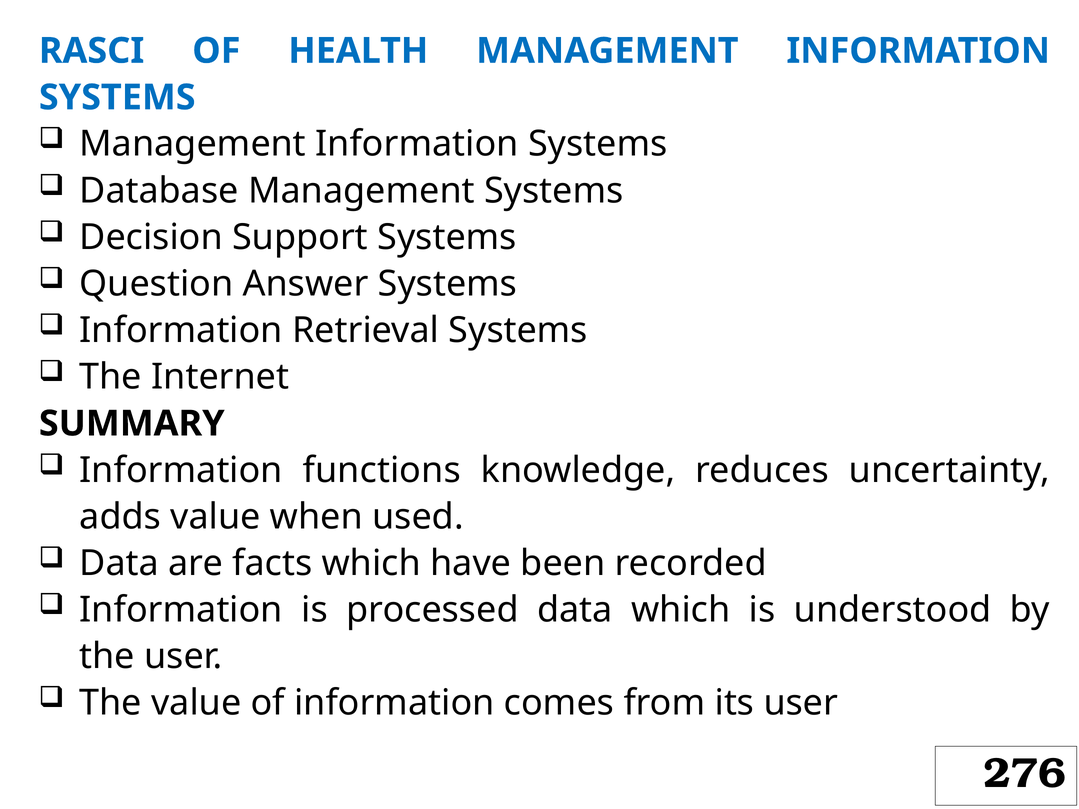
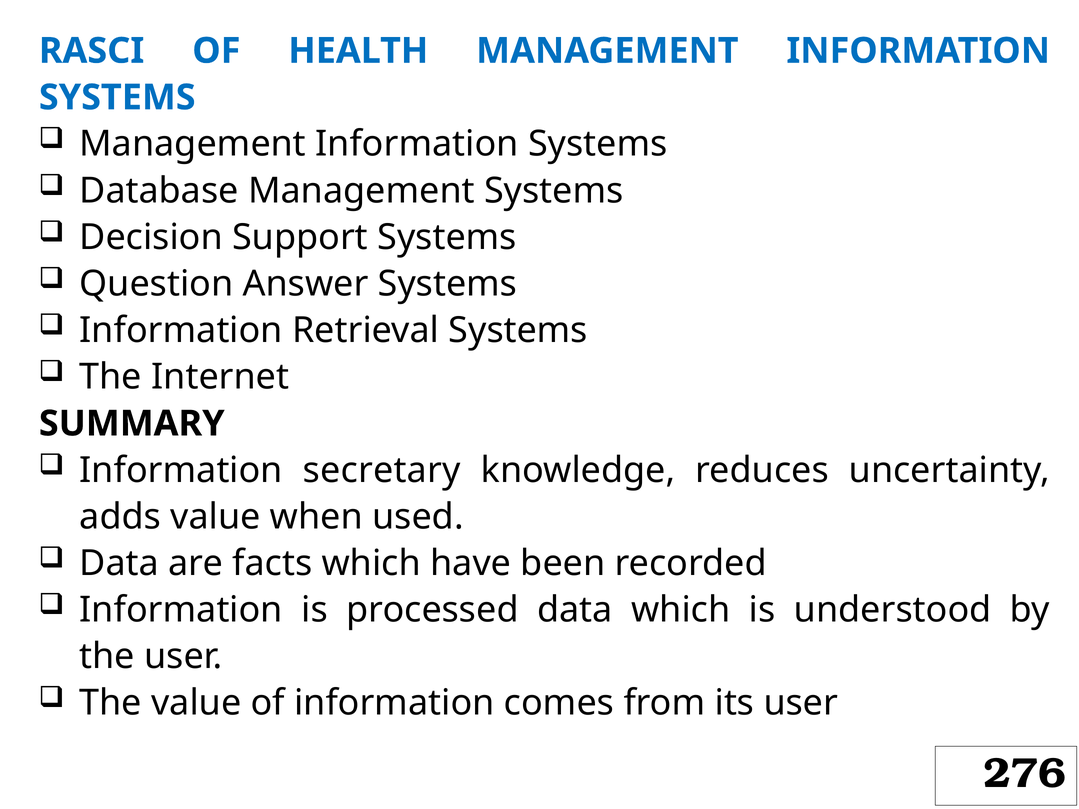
functions: functions -> secretary (382, 470)
